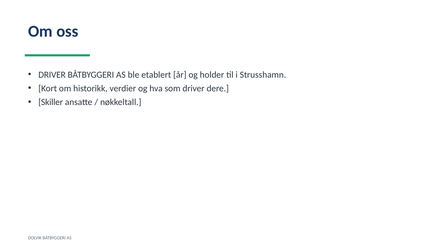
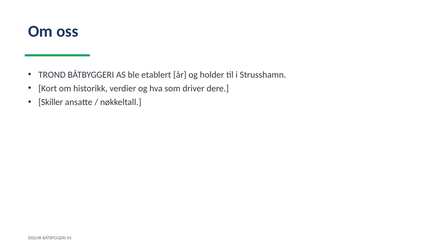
DRIVER: DRIVER -> TROND (52, 75)
